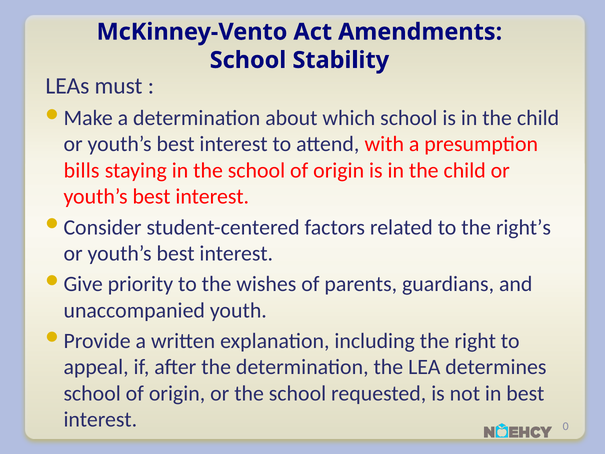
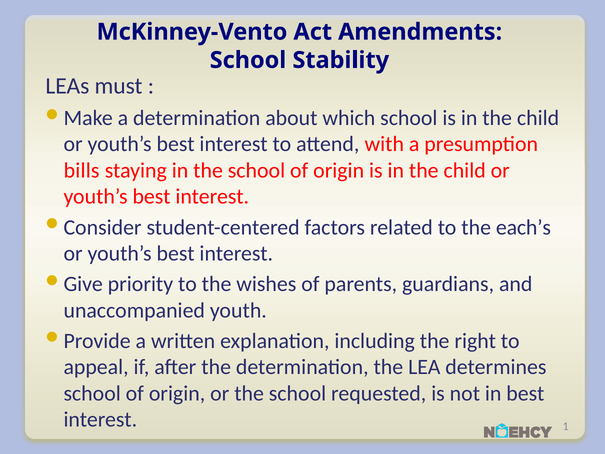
right’s: right’s -> each’s (523, 227)
0: 0 -> 1 (566, 426)
